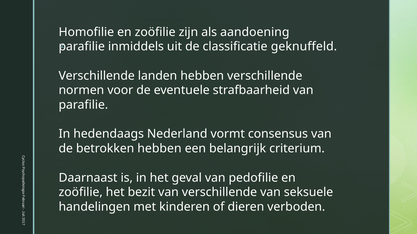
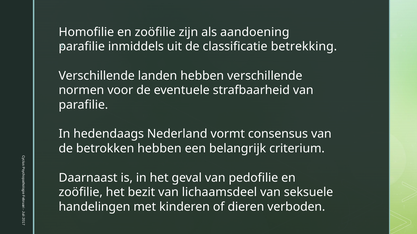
geknuffeld: geknuffeld -> betrekking (304, 47)
van verschillende: verschillende -> lichaamsdeel (219, 193)
